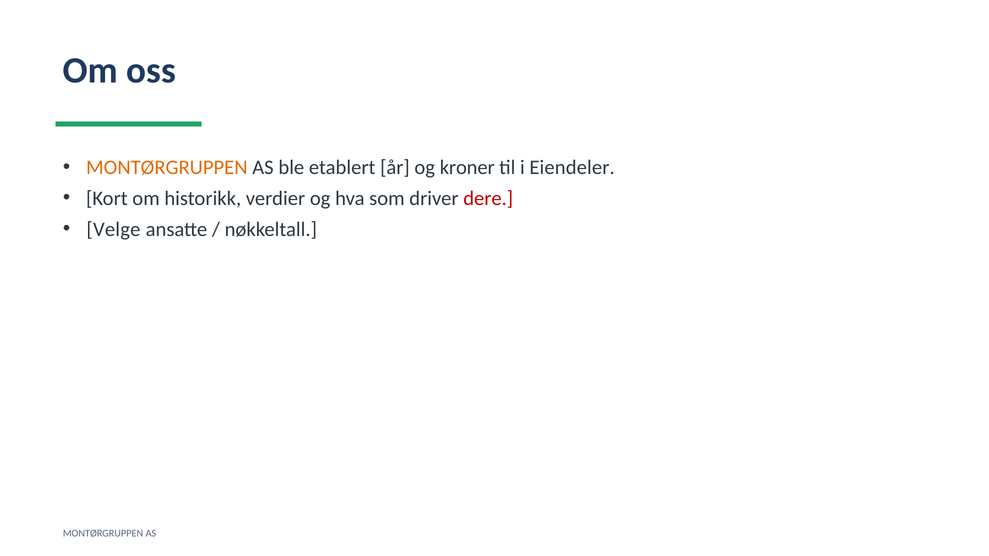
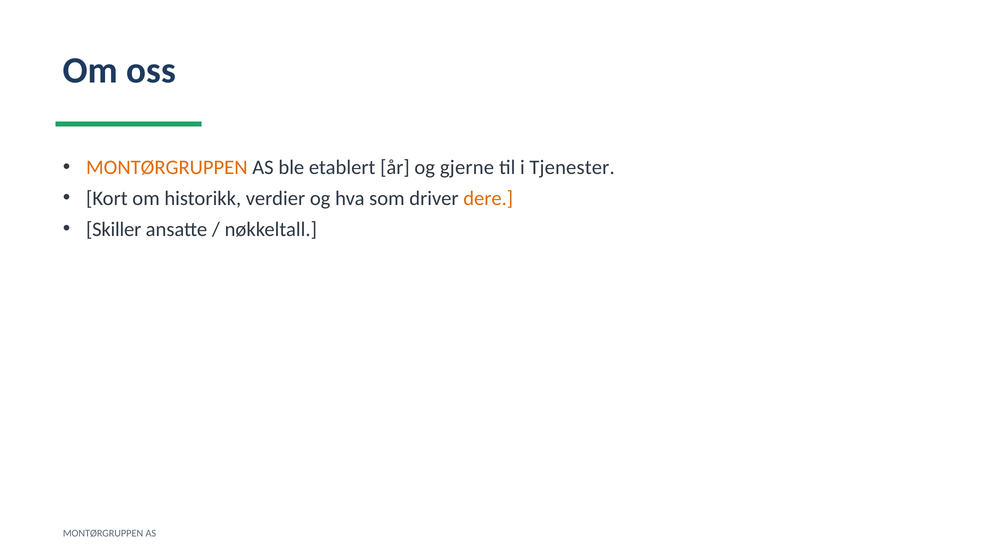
kroner: kroner -> gjerne (467, 168)
Eiendeler: Eiendeler -> Tjenester (572, 168)
dere colour: red -> orange (488, 198)
Velge: Velge -> Skiller (114, 229)
